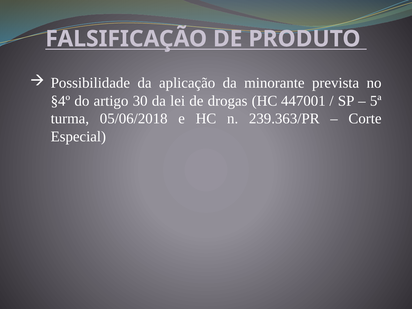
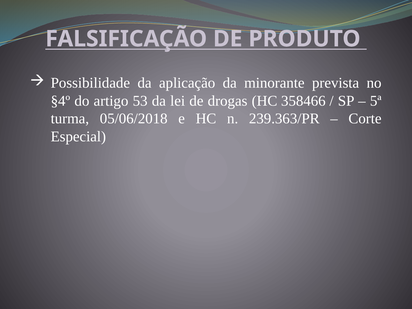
30: 30 -> 53 (140, 101)
447001: 447001 -> 358466 (303, 101)
